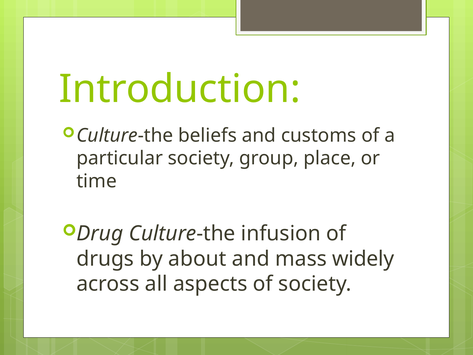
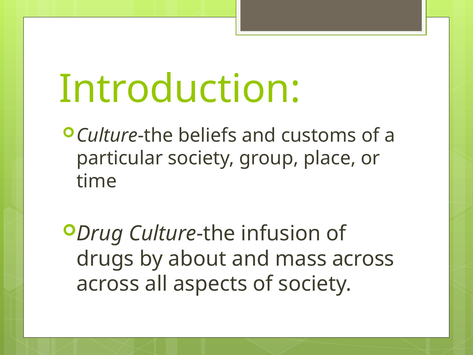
mass widely: widely -> across (363, 259)
